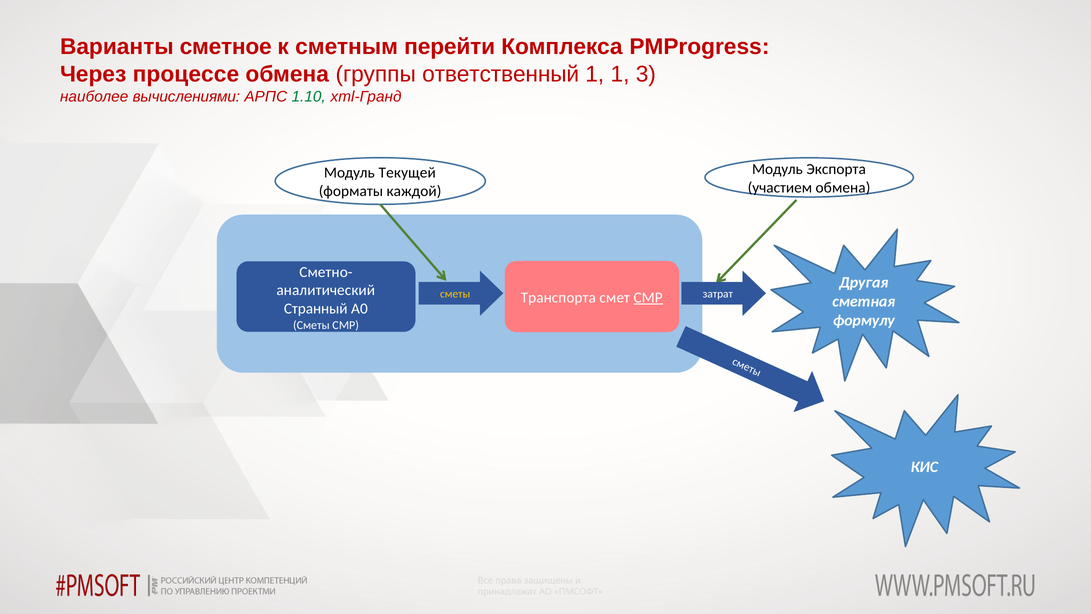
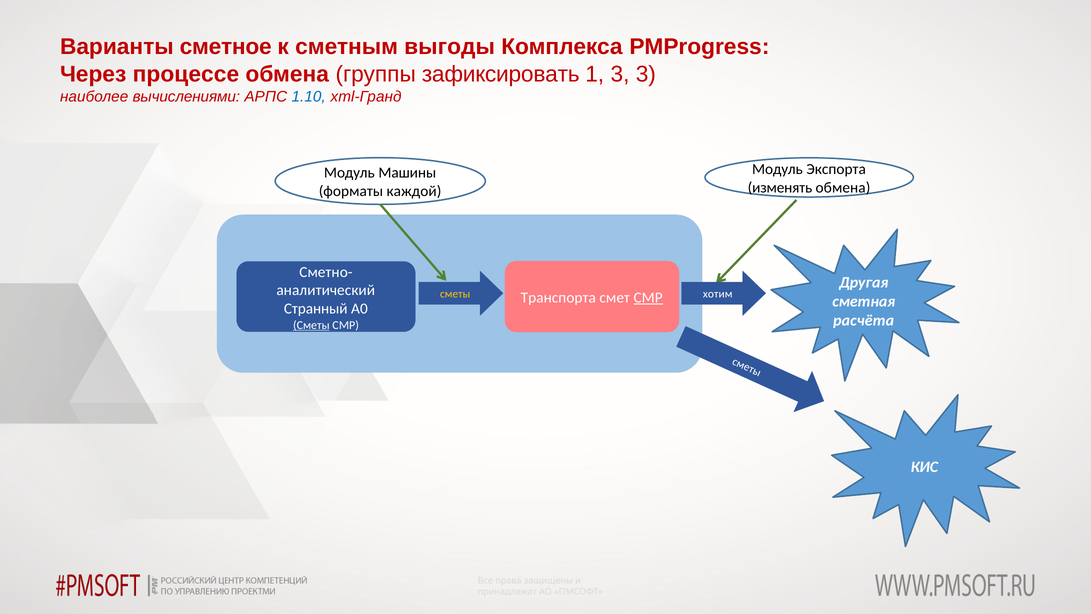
перейти: перейти -> выгоды (450, 47)
ответственный: ответственный -> зафиксировать (501, 74)
1 1: 1 -> 3 (620, 74)
1.10 colour: green -> blue (309, 96)
Текущей: Текущей -> Машины (407, 173)
участием: участием -> изменять (780, 188)
затрат: затрат -> хотим (718, 294)
формулу: формулу -> расчёта (864, 320)
Сметы underline: none -> present (311, 325)
